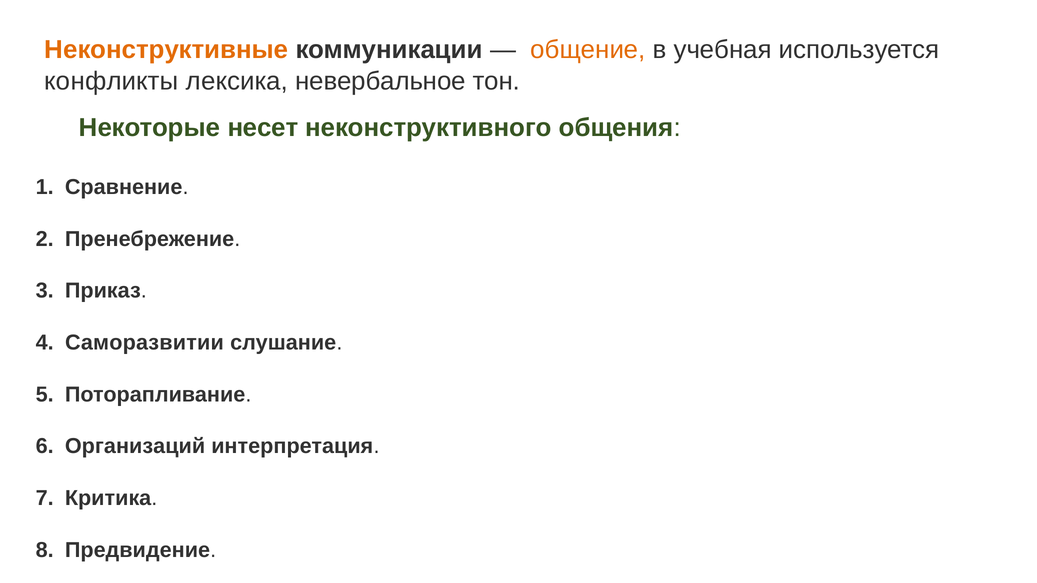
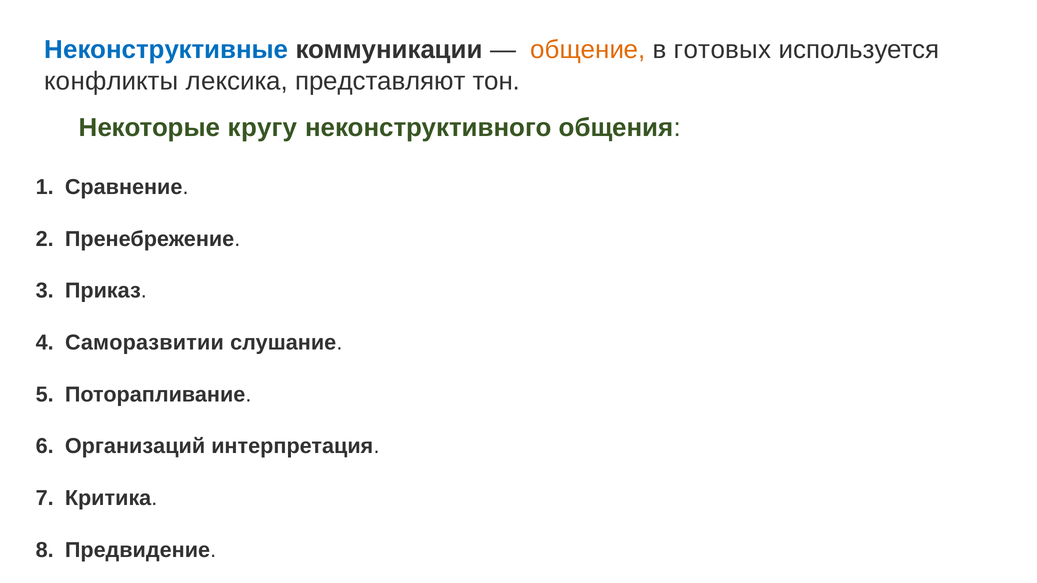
Неконструктивные colour: orange -> blue (166, 50)
учебная: учебная -> готовых (723, 50)
невербальное: невербальное -> представляют (380, 81)
несет: несет -> кругу (263, 128)
